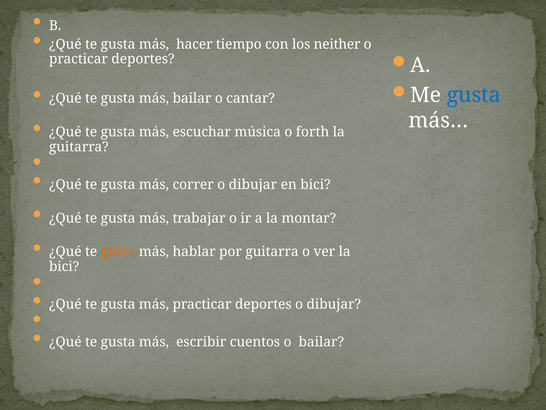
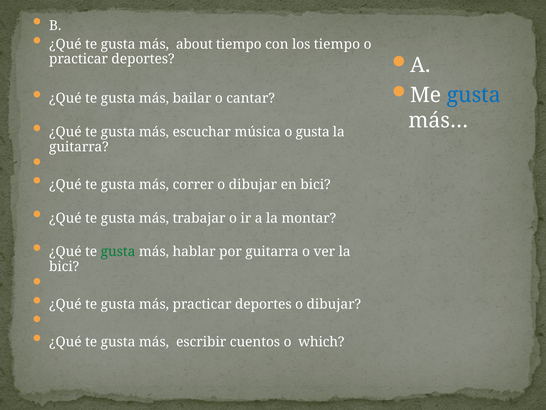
hacer: hacer -> about (194, 44)
los neither: neither -> tiempo (337, 44)
o forth: forth -> gusta (313, 132)
gusta colour: orange -> green (118, 251)
o bailar: bailar -> which (321, 342)
